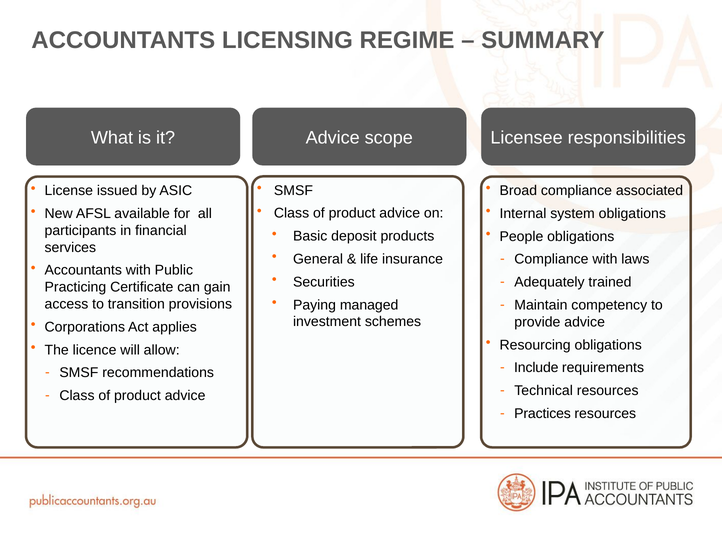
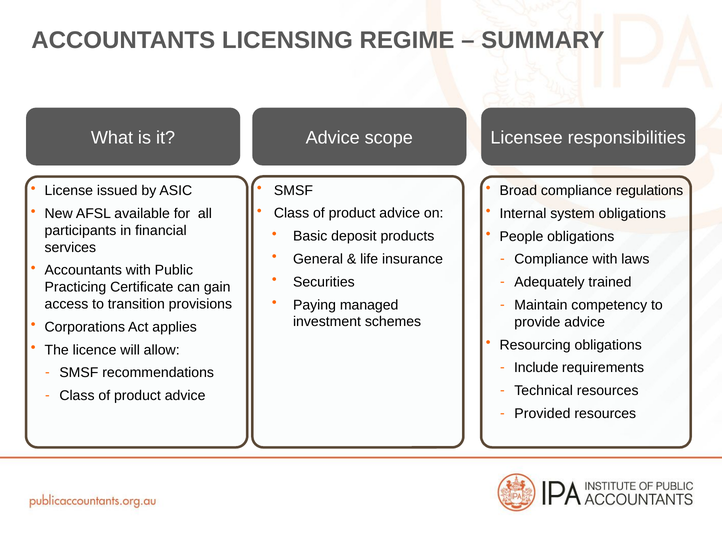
associated: associated -> regulations (650, 190)
Practices: Practices -> Provided (542, 413)
